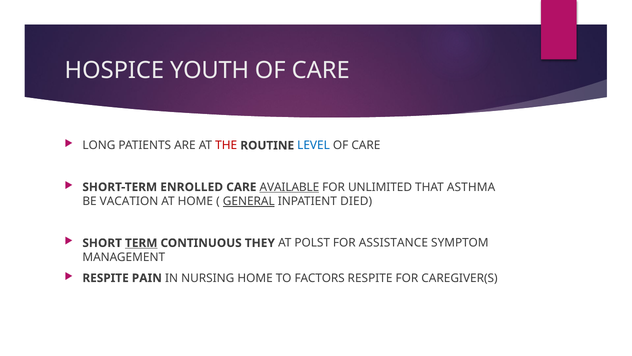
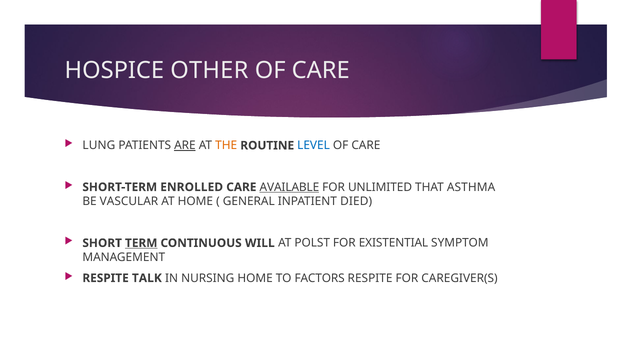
YOUTH: YOUTH -> OTHER (209, 70)
LONG: LONG -> LUNG (99, 145)
ARE underline: none -> present (185, 145)
THE colour: red -> orange (226, 145)
VACATION: VACATION -> VASCULAR (129, 201)
GENERAL underline: present -> none (249, 201)
THEY: THEY -> WILL (260, 243)
ASSISTANCE: ASSISTANCE -> EXISTENTIAL (393, 243)
PAIN: PAIN -> TALK (147, 278)
